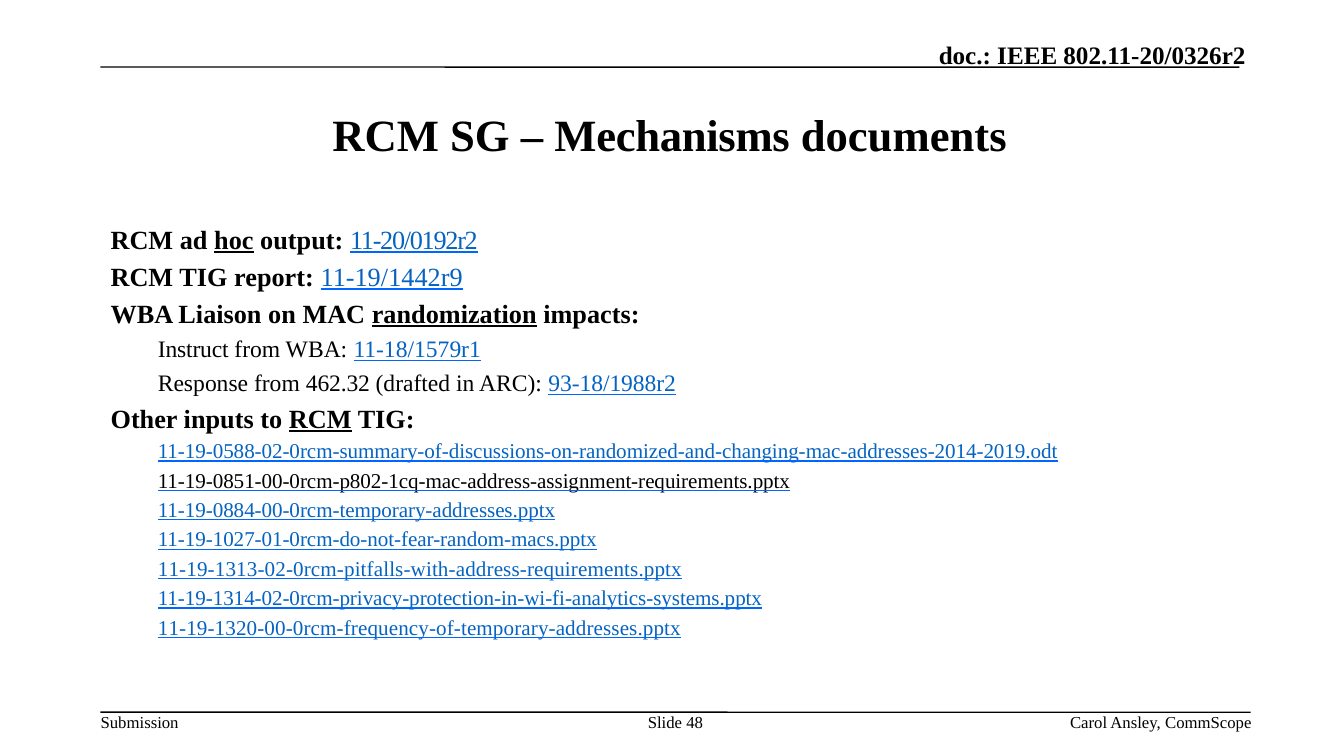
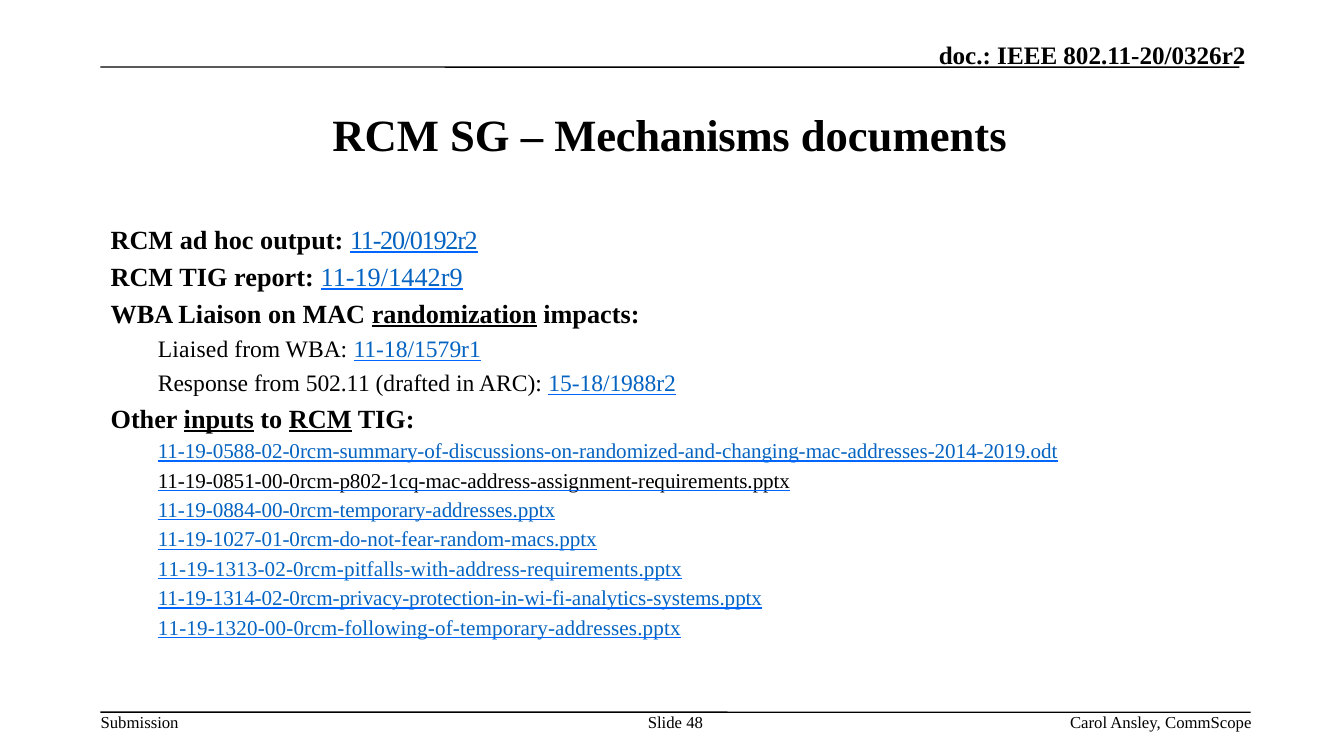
hoc underline: present -> none (234, 240)
Instruct: Instruct -> Liaised (193, 350)
462.32: 462.32 -> 502.11 (338, 384)
93-18/1988r2: 93-18/1988r2 -> 15-18/1988r2 (612, 384)
inputs underline: none -> present (219, 419)
11-19-1320-00-0rcm-frequency-of-temporary-addresses.pptx: 11-19-1320-00-0rcm-frequency-of-temporary-addresses.pptx -> 11-19-1320-00-0rcm-following-of-temporary-addresses.pptx (419, 628)
